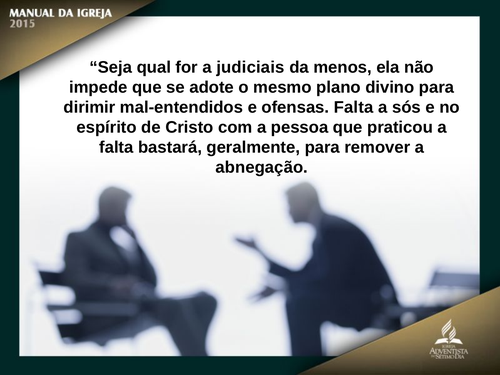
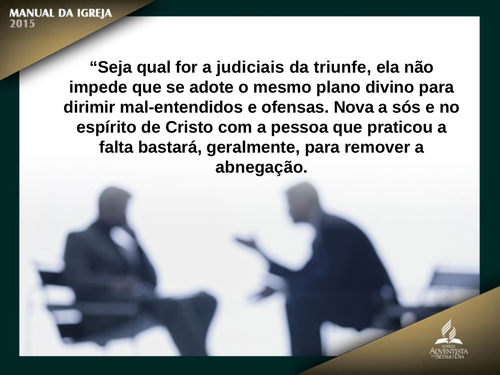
menos: menos -> triunfe (343, 67)
ofensas Falta: Falta -> Nova (354, 107)
